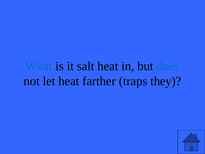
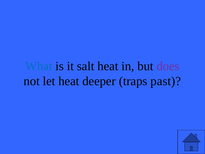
does colour: blue -> purple (168, 66)
farther: farther -> deeper (99, 81)
they: they -> past (166, 81)
